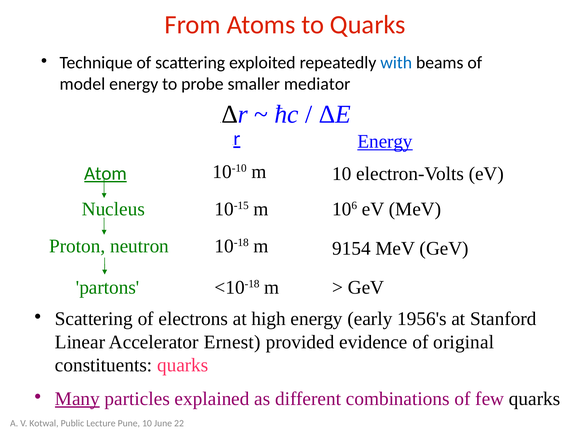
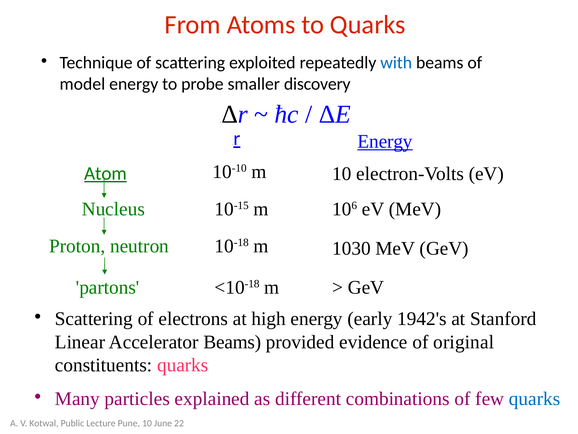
mediator: mediator -> discovery (317, 84)
9154: 9154 -> 1030 (351, 248)
1956's: 1956's -> 1942's (422, 318)
Accelerator Ernest: Ernest -> Beams (232, 342)
Many underline: present -> none (77, 398)
quarks colour: black -> blue (535, 398)
